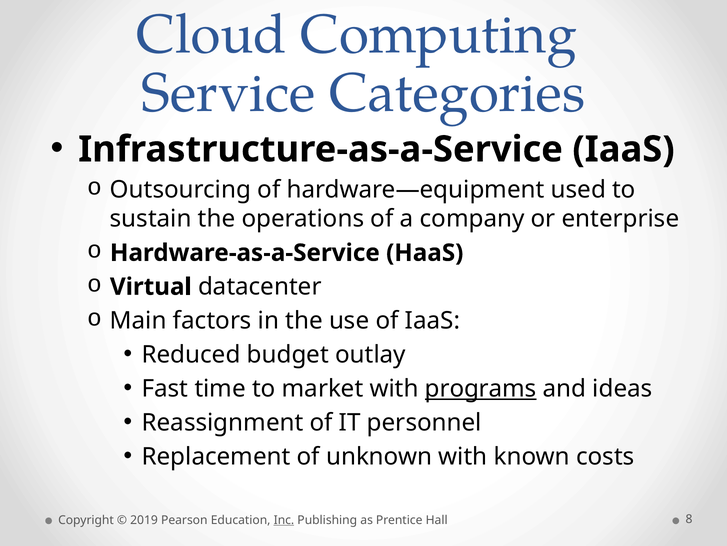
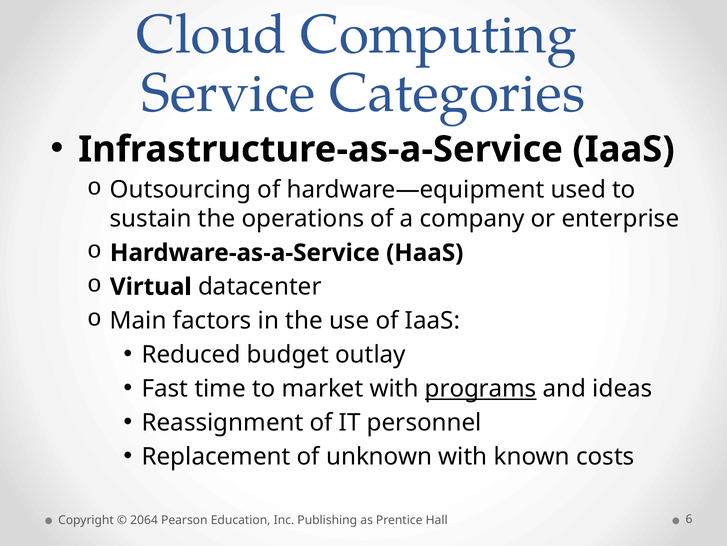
2019: 2019 -> 2064 (144, 519)
Inc underline: present -> none (284, 519)
8: 8 -> 6 (689, 518)
